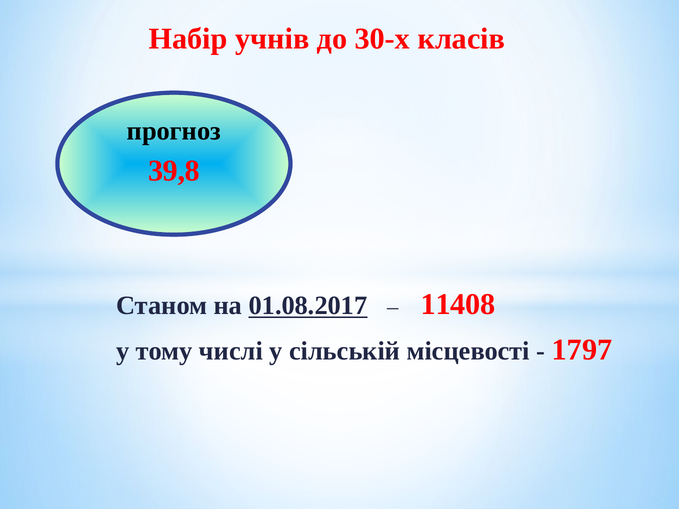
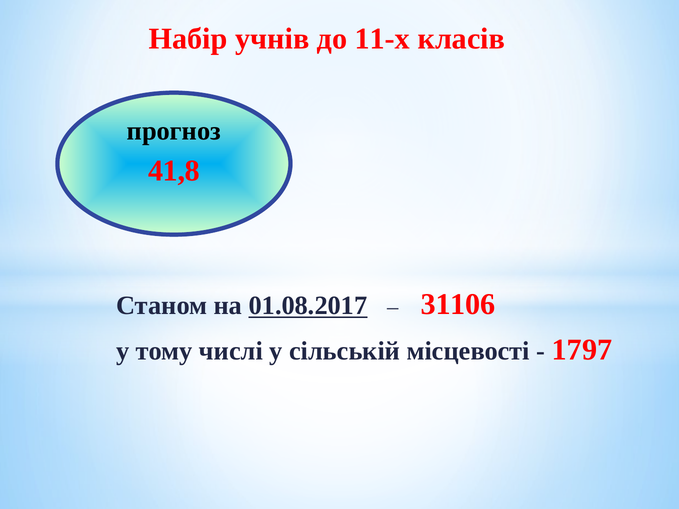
30-х: 30-х -> 11-х (382, 39)
39,8: 39,8 -> 41,8 (174, 171)
11408: 11408 -> 31106 (458, 305)
